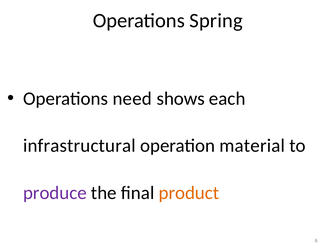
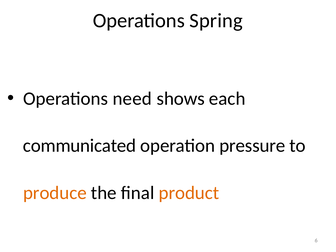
infrastructural: infrastructural -> communicated (80, 146)
material: material -> pressure (252, 146)
produce colour: purple -> orange (55, 193)
